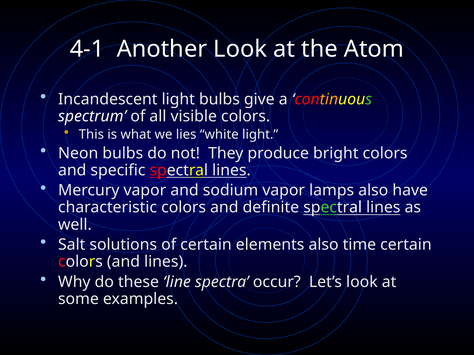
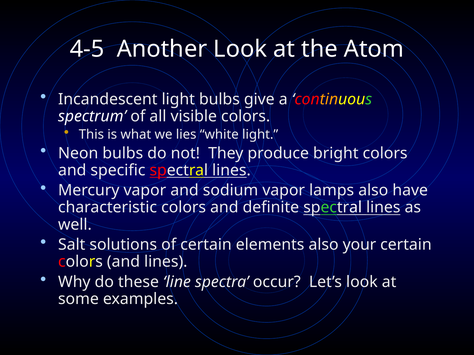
4-1: 4-1 -> 4-5 (87, 49)
time: time -> your (359, 245)
